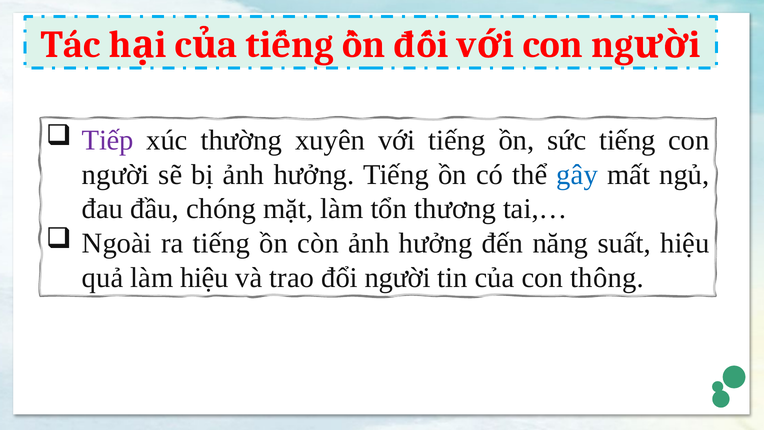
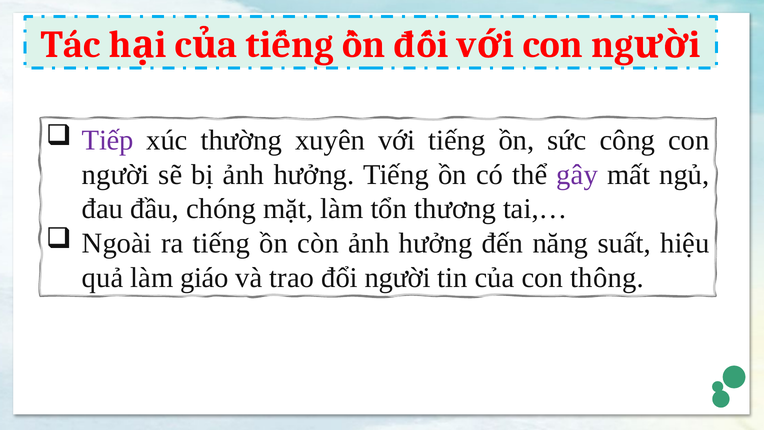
sức tiếng: tiếng -> công (627, 140)
gây colour: blue -> purple (577, 175)
làm hiệu: hiệu -> giáo (204, 278)
